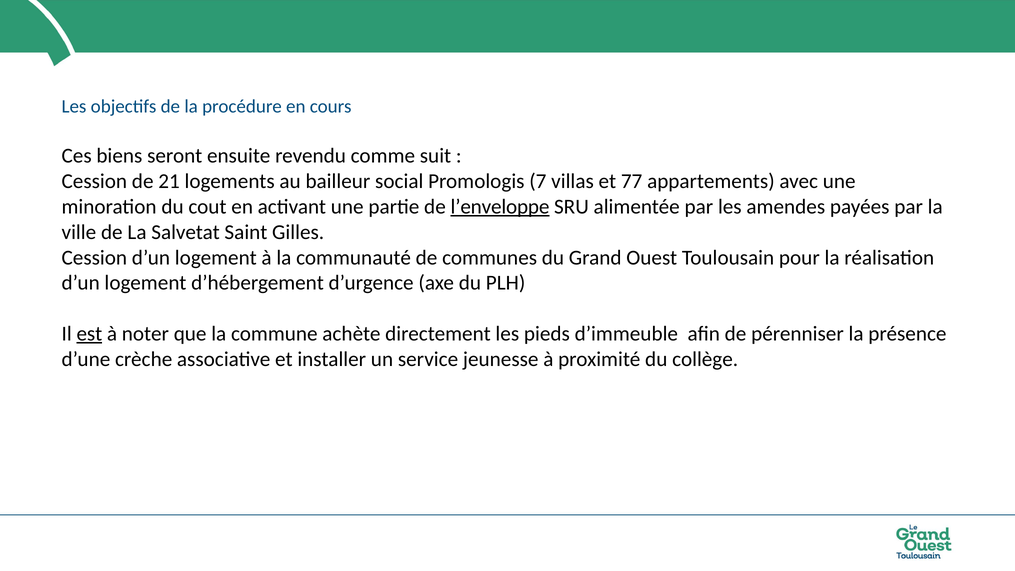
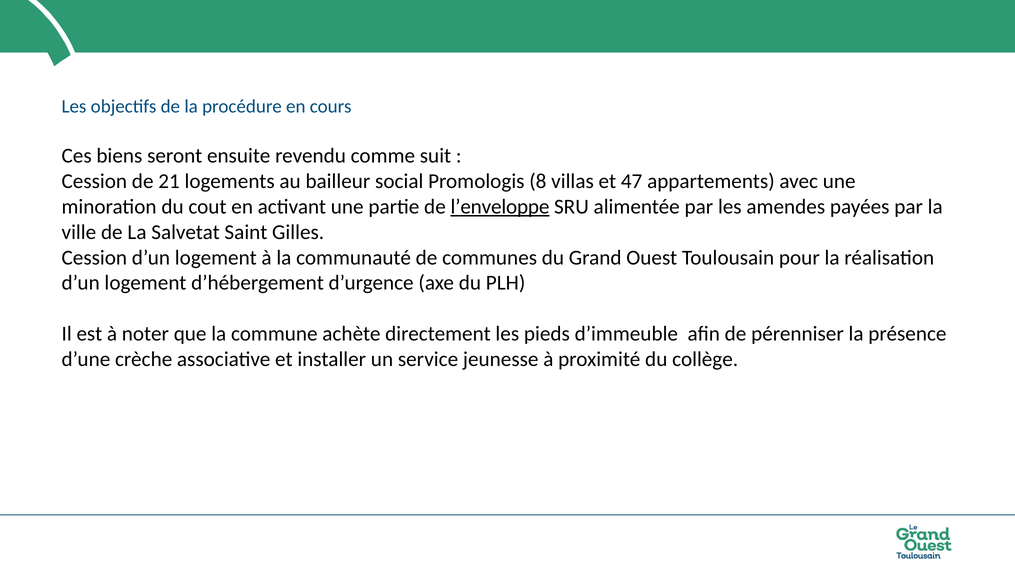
7: 7 -> 8 (538, 181)
77: 77 -> 47 (632, 181)
est underline: present -> none (89, 334)
